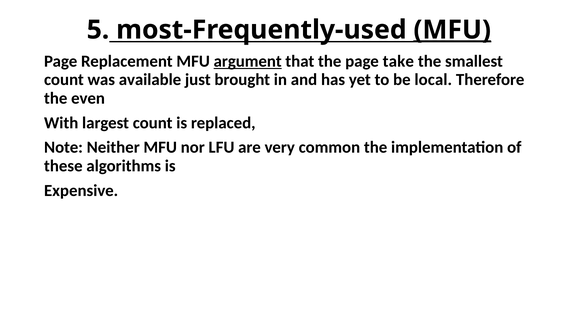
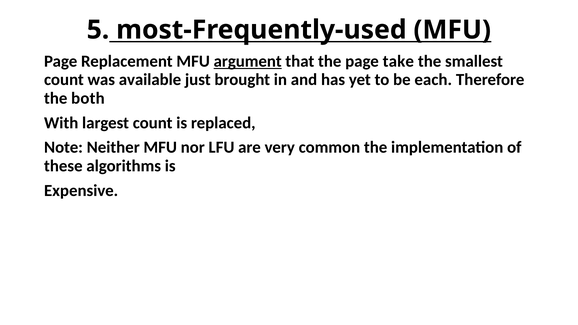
MFU underline: present -> none (452, 30)
local: local -> each (433, 80)
even: even -> both (88, 98)
